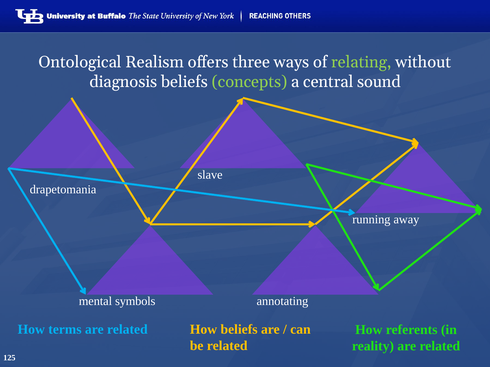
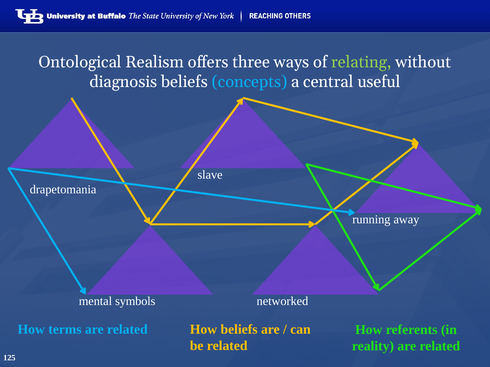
concepts colour: light green -> light blue (250, 82)
sound: sound -> useful (379, 82)
annotating: annotating -> networked (282, 302)
